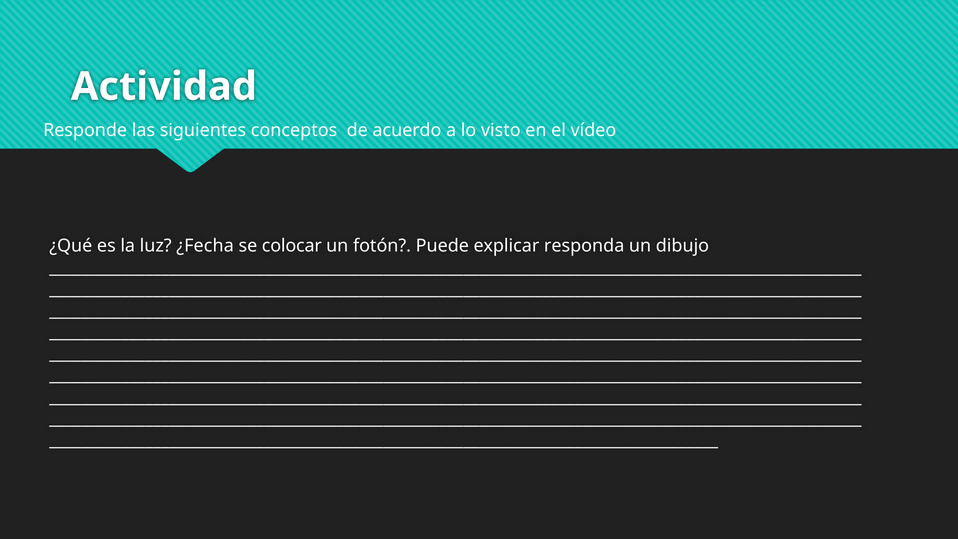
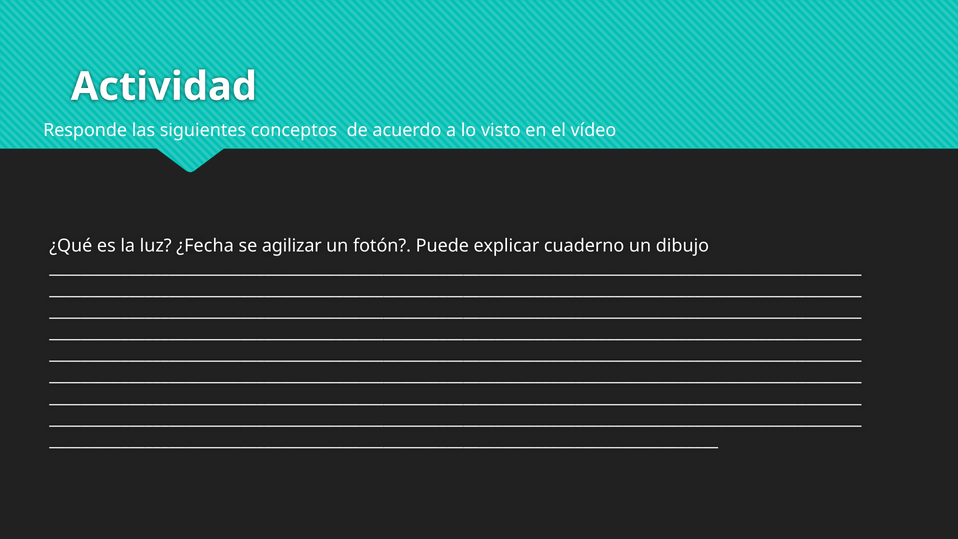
colocar: colocar -> agilizar (292, 246)
responda: responda -> cuaderno (584, 246)
